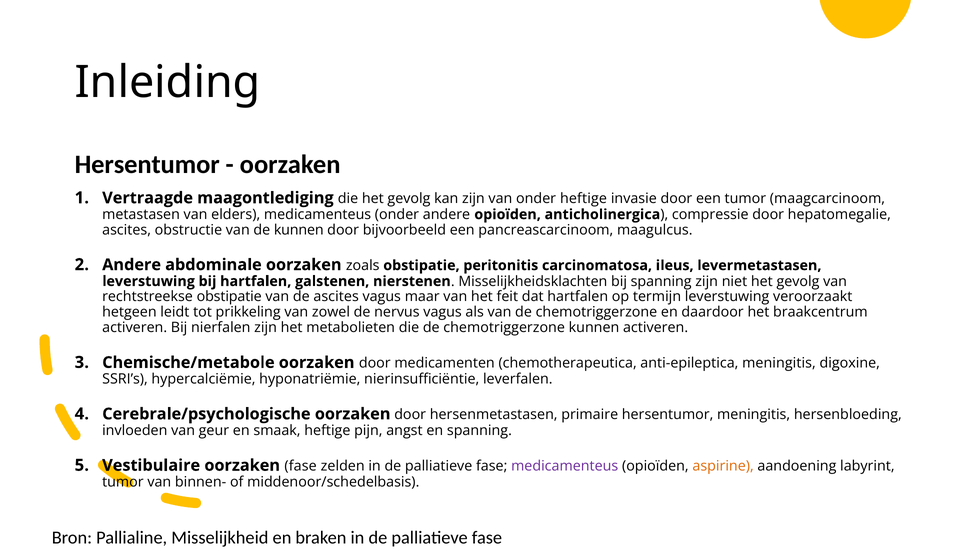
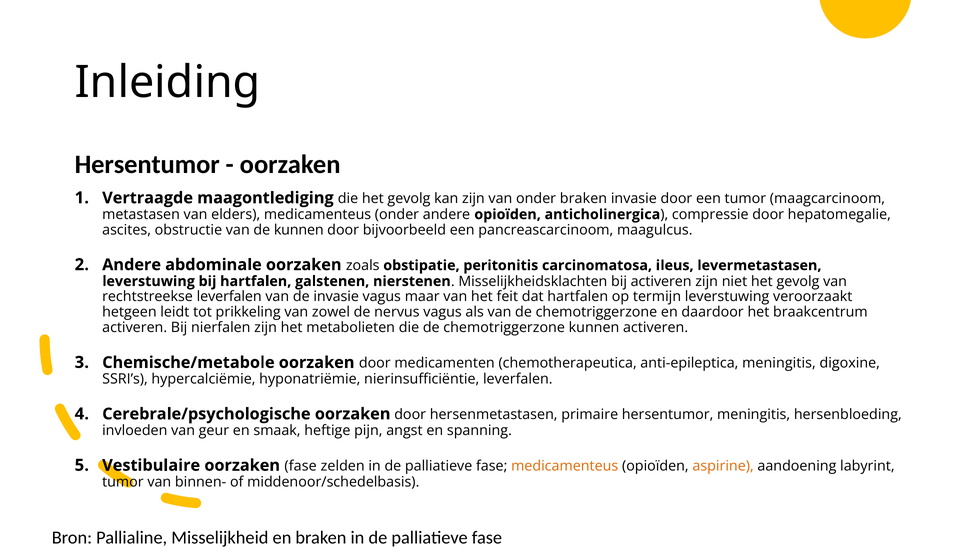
onder heftige: heftige -> braken (583, 198)
bij spanning: spanning -> activeren (661, 281)
rechtstreekse obstipatie: obstipatie -> leverfalen (229, 297)
de ascites: ascites -> invasie (336, 297)
medicamenteus colour: purple -> orange (565, 466)
